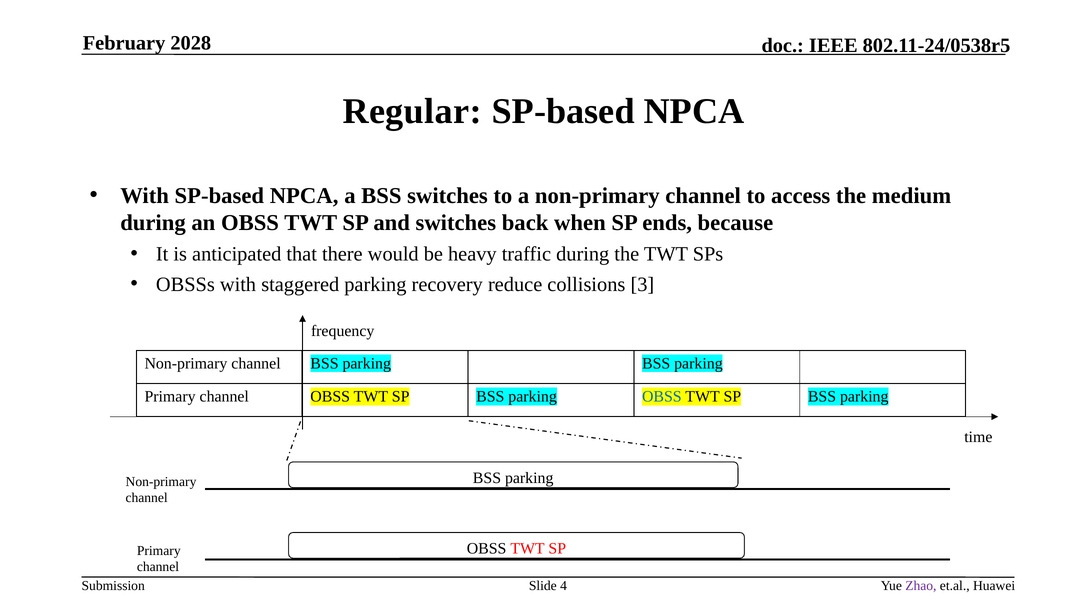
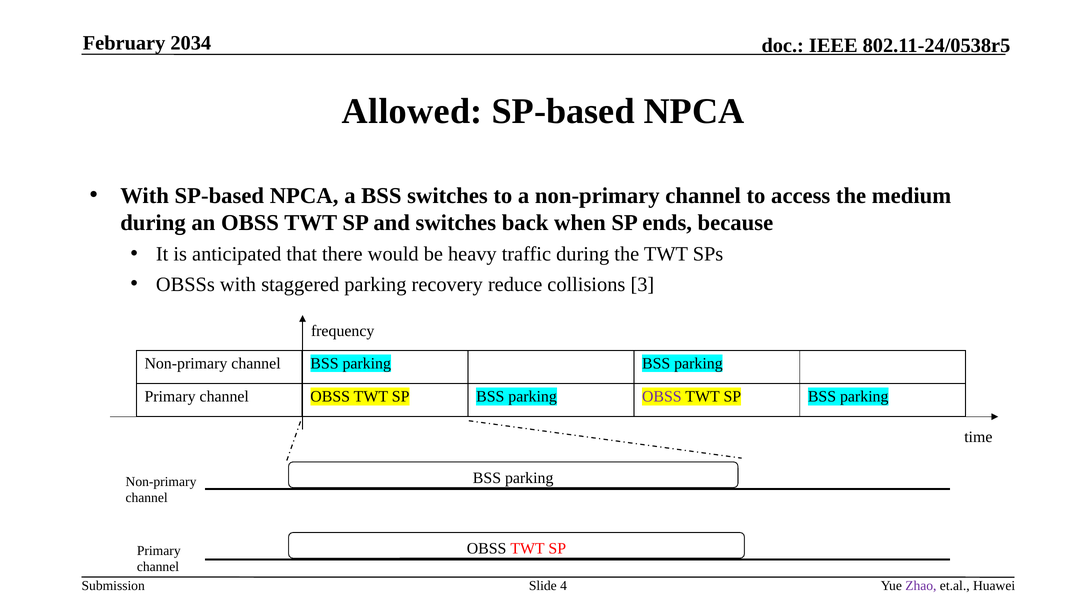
2028: 2028 -> 2034 (191, 43)
Regular: Regular -> Allowed (412, 111)
OBSS colour: blue -> purple (662, 397)
